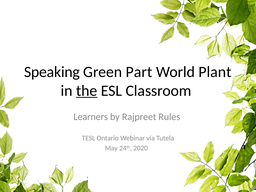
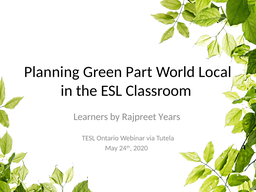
Speaking: Speaking -> Planning (52, 72)
Plant: Plant -> Local (215, 72)
the underline: present -> none (87, 91)
Rules: Rules -> Years (169, 117)
